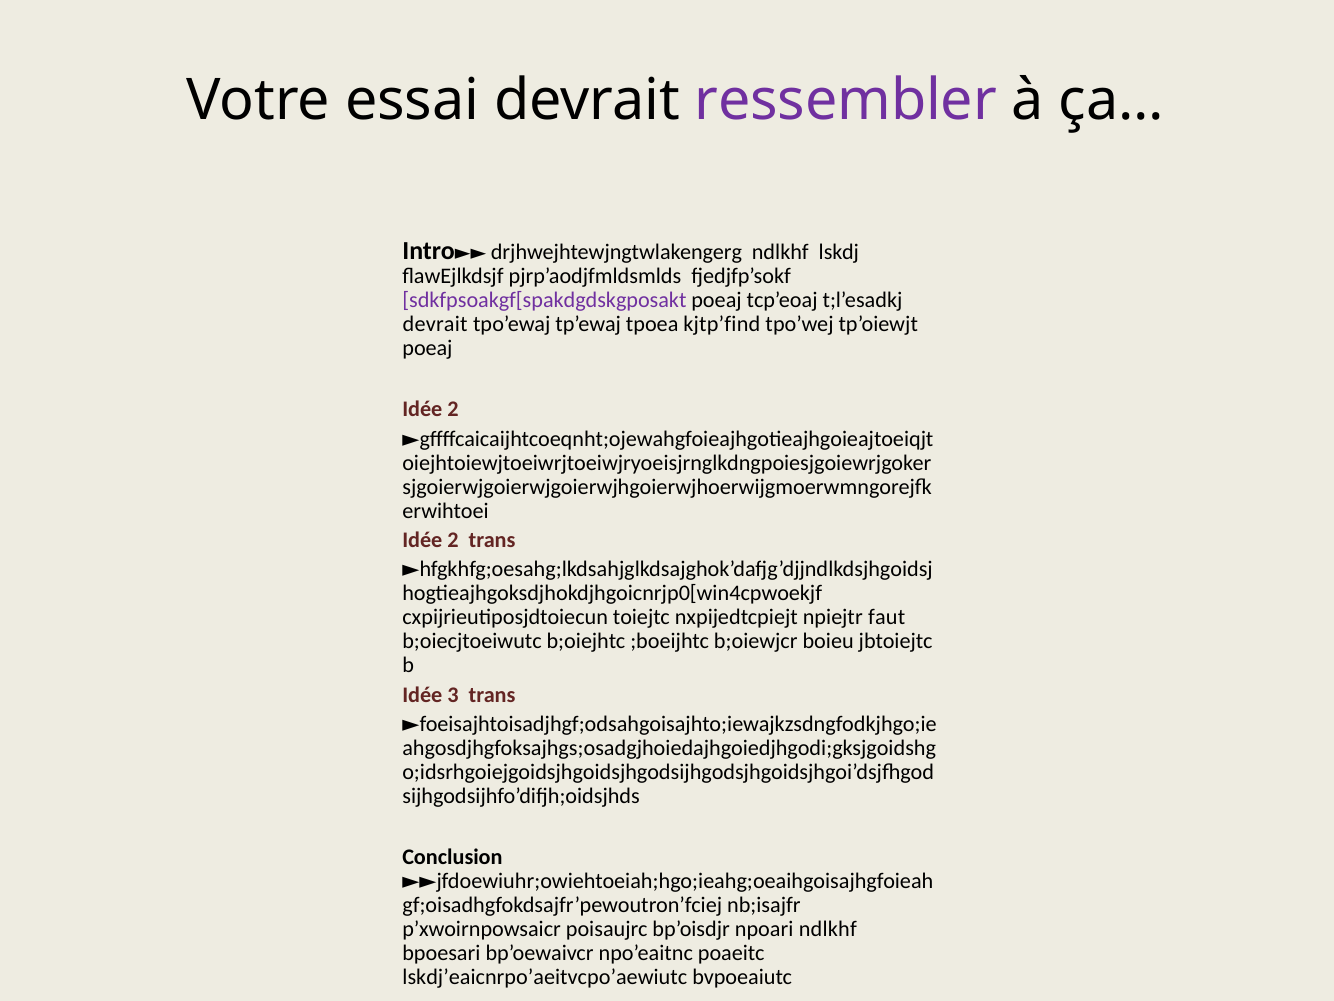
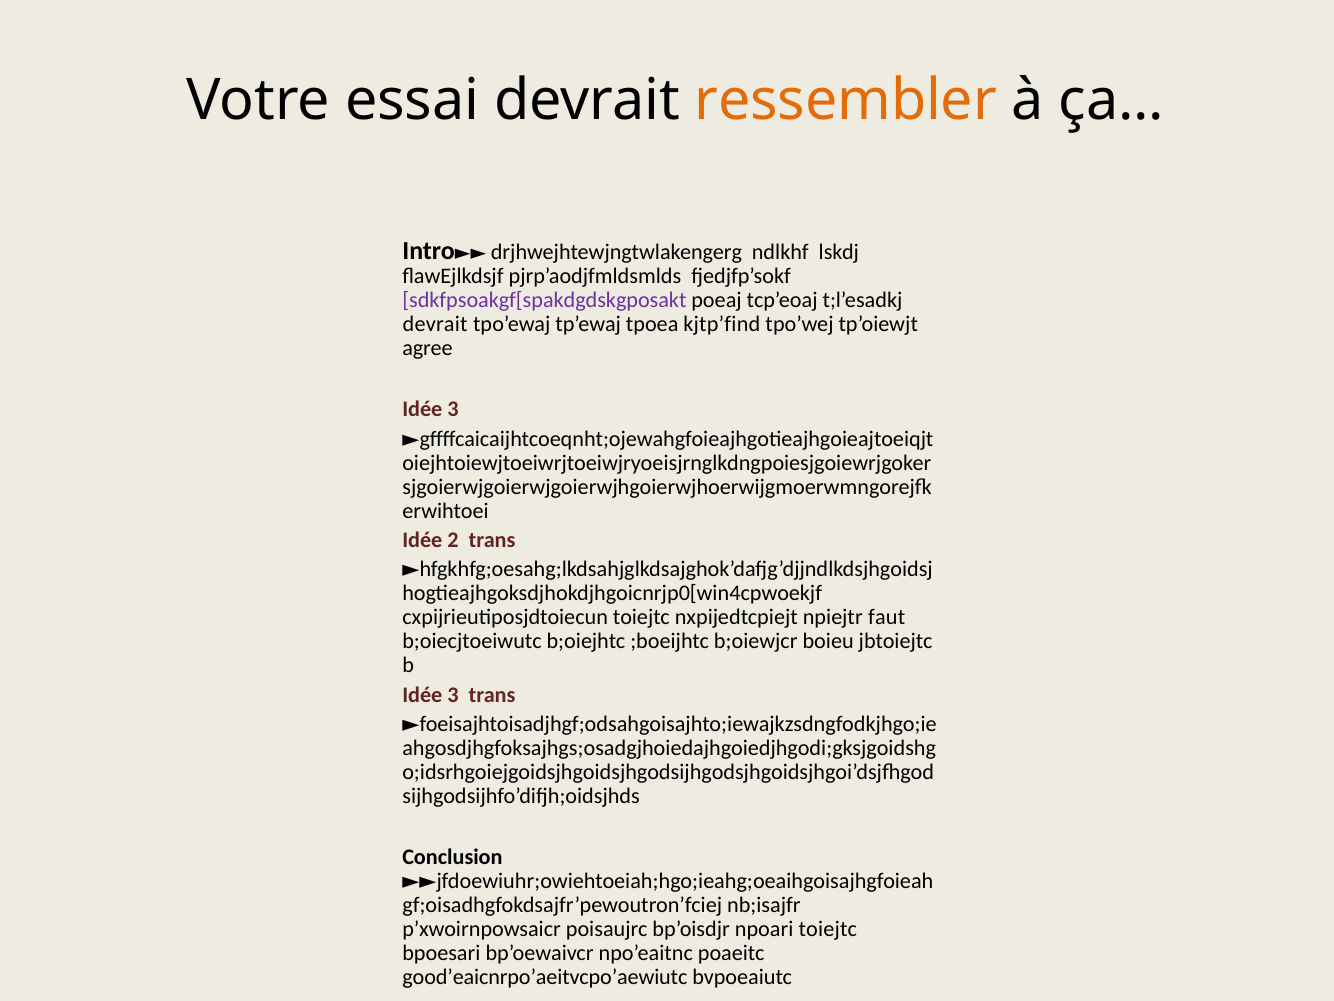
ressembler colour: purple -> orange (846, 101)
poeaj: poeaj -> agree (428, 348)
2: 2 -> 3 (453, 409)
npoari ndlkhf: ndlkhf -> toiejtc (828, 929)
lskdj’eaicnrpo’aeitvcpo’aewiutc: lskdj’eaicnrpo’aeitvcpo’aewiutc -> good’eaicnrpo’aeitvcpo’aewiutc (545, 977)
